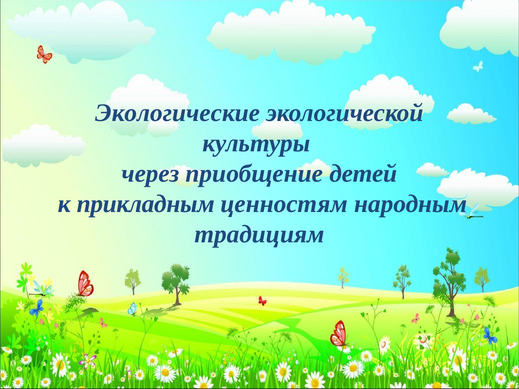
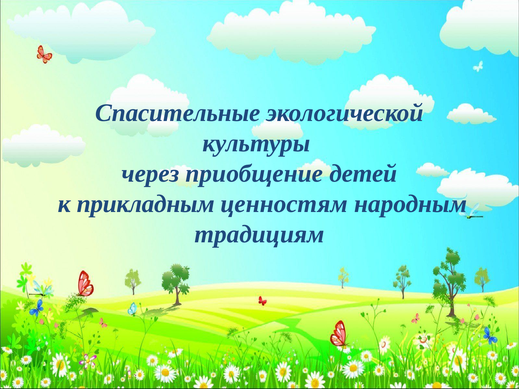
Экологические: Экологические -> Спасительные (178, 113)
